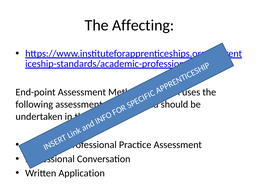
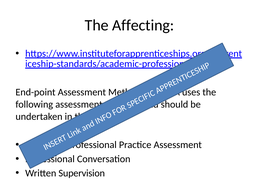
Application: Application -> Supervision (82, 173)
